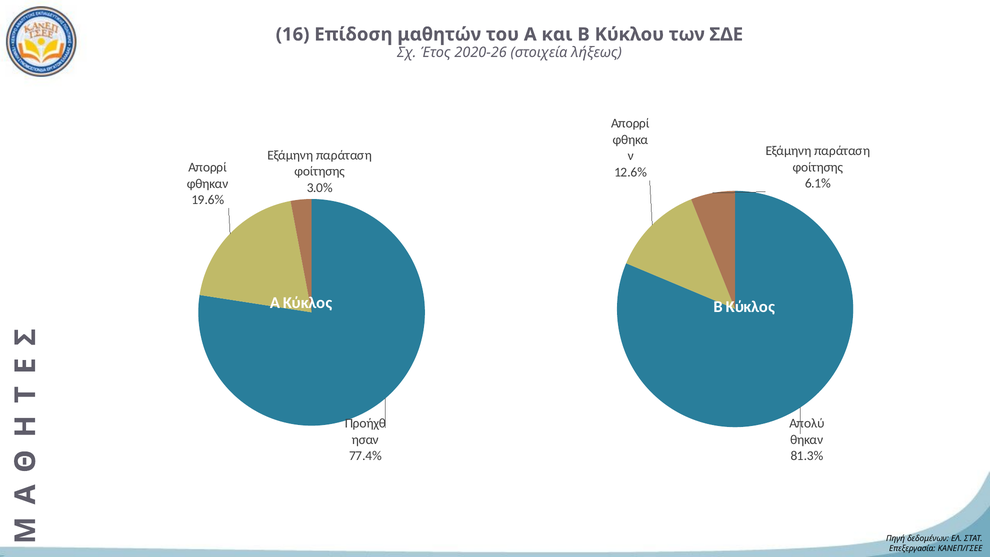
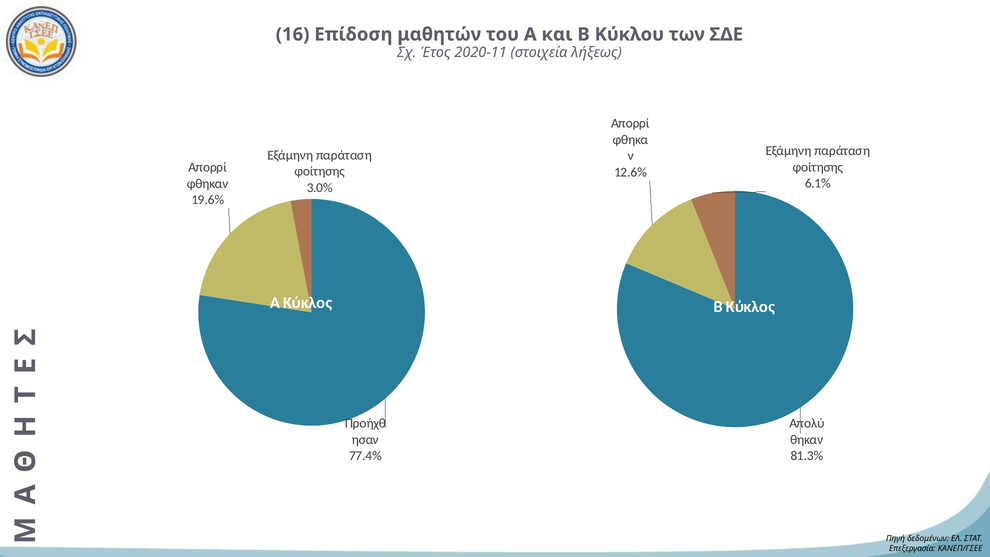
2020-26: 2020-26 -> 2020-11 (481, 52)
